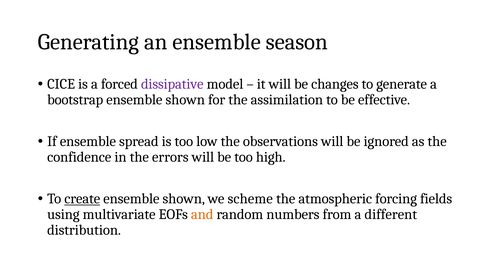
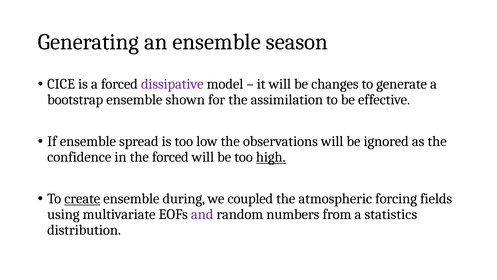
the errors: errors -> forced (170, 157)
high underline: none -> present (271, 157)
shown: shown -> during (184, 198)
scheme: scheme -> coupled (250, 198)
and colour: orange -> purple (202, 214)
different: different -> statistics (391, 214)
